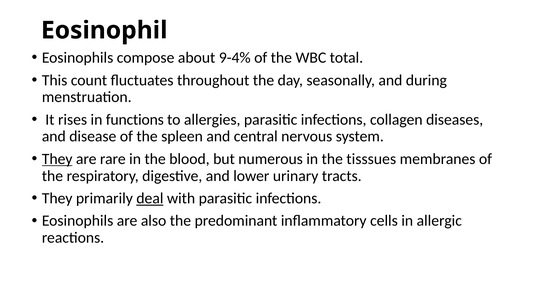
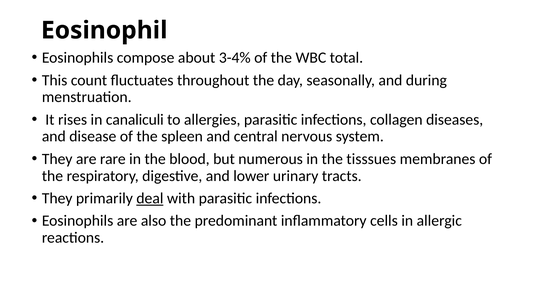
9-4%: 9-4% -> 3-4% (235, 58)
functions: functions -> canaliculi (135, 120)
They underline: present -> none (57, 159)
